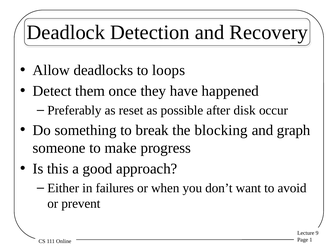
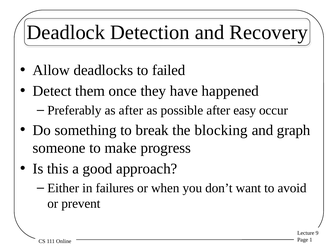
loops: loops -> failed (169, 70)
as reset: reset -> after (131, 110)
disk: disk -> easy (245, 110)
